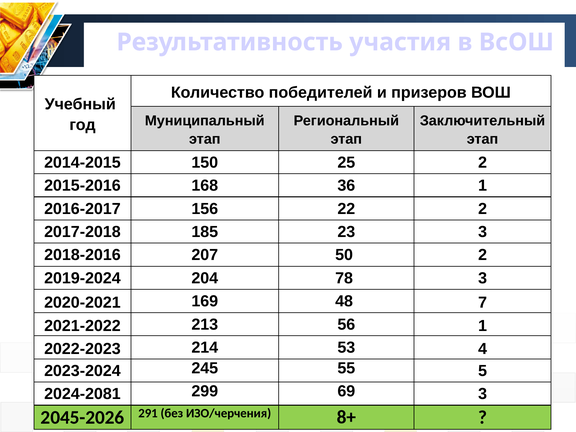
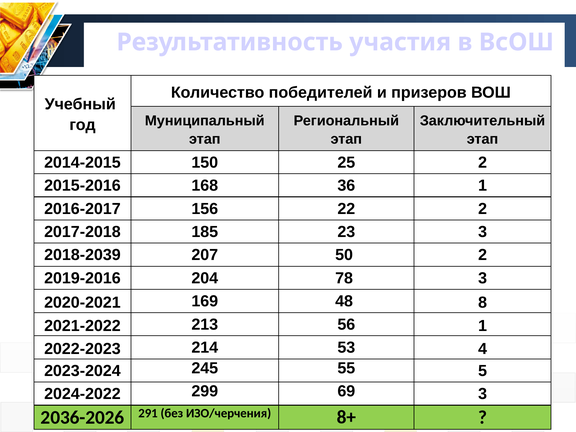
2018-2016: 2018-2016 -> 2018-2039 (82, 255)
2019-2024: 2019-2024 -> 2019-2016 (82, 278)
7: 7 -> 8 (483, 303)
2024-2081: 2024-2081 -> 2024-2022 (82, 394)
2045-2026: 2045-2026 -> 2036-2026 (82, 417)
